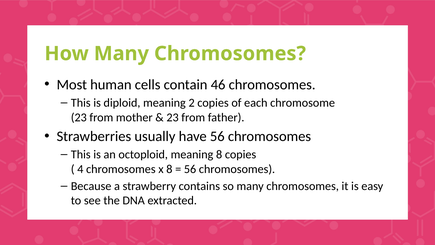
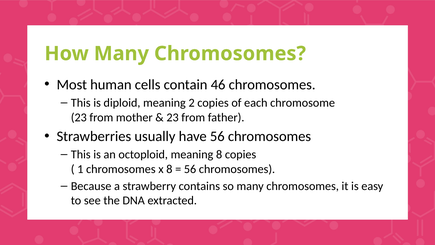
4: 4 -> 1 (80, 169)
